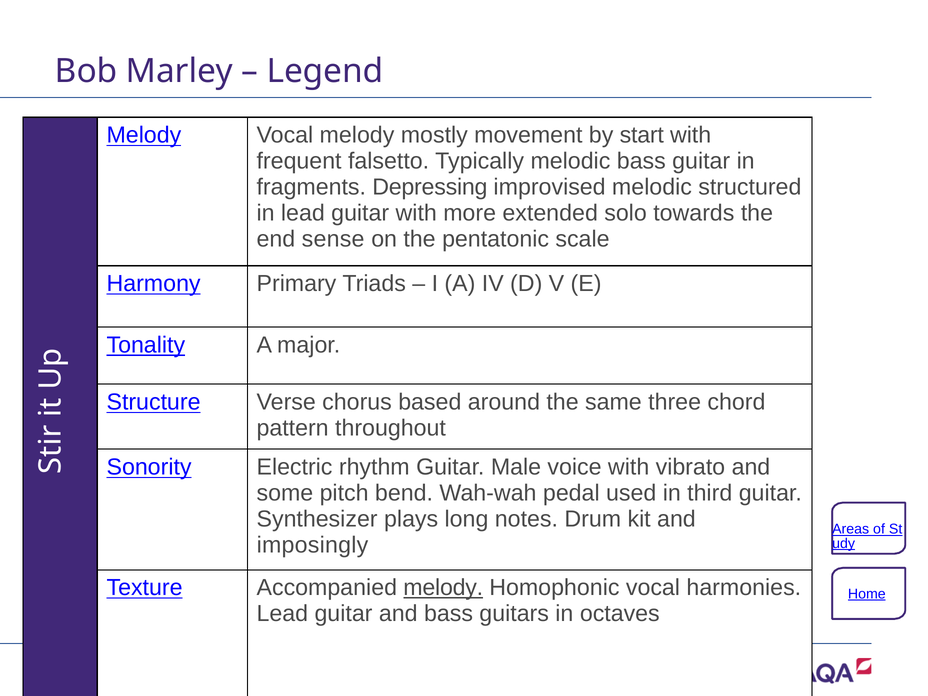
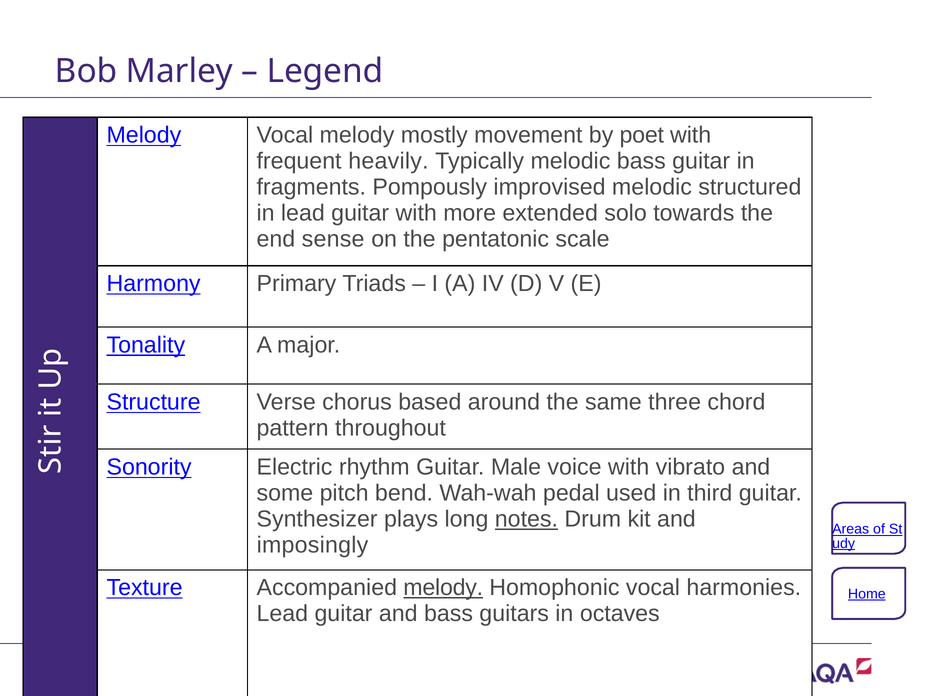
start: start -> poet (642, 135)
falsetto: falsetto -> heavily (388, 161)
Depressing: Depressing -> Pompously (430, 187)
notes underline: none -> present (526, 519)
